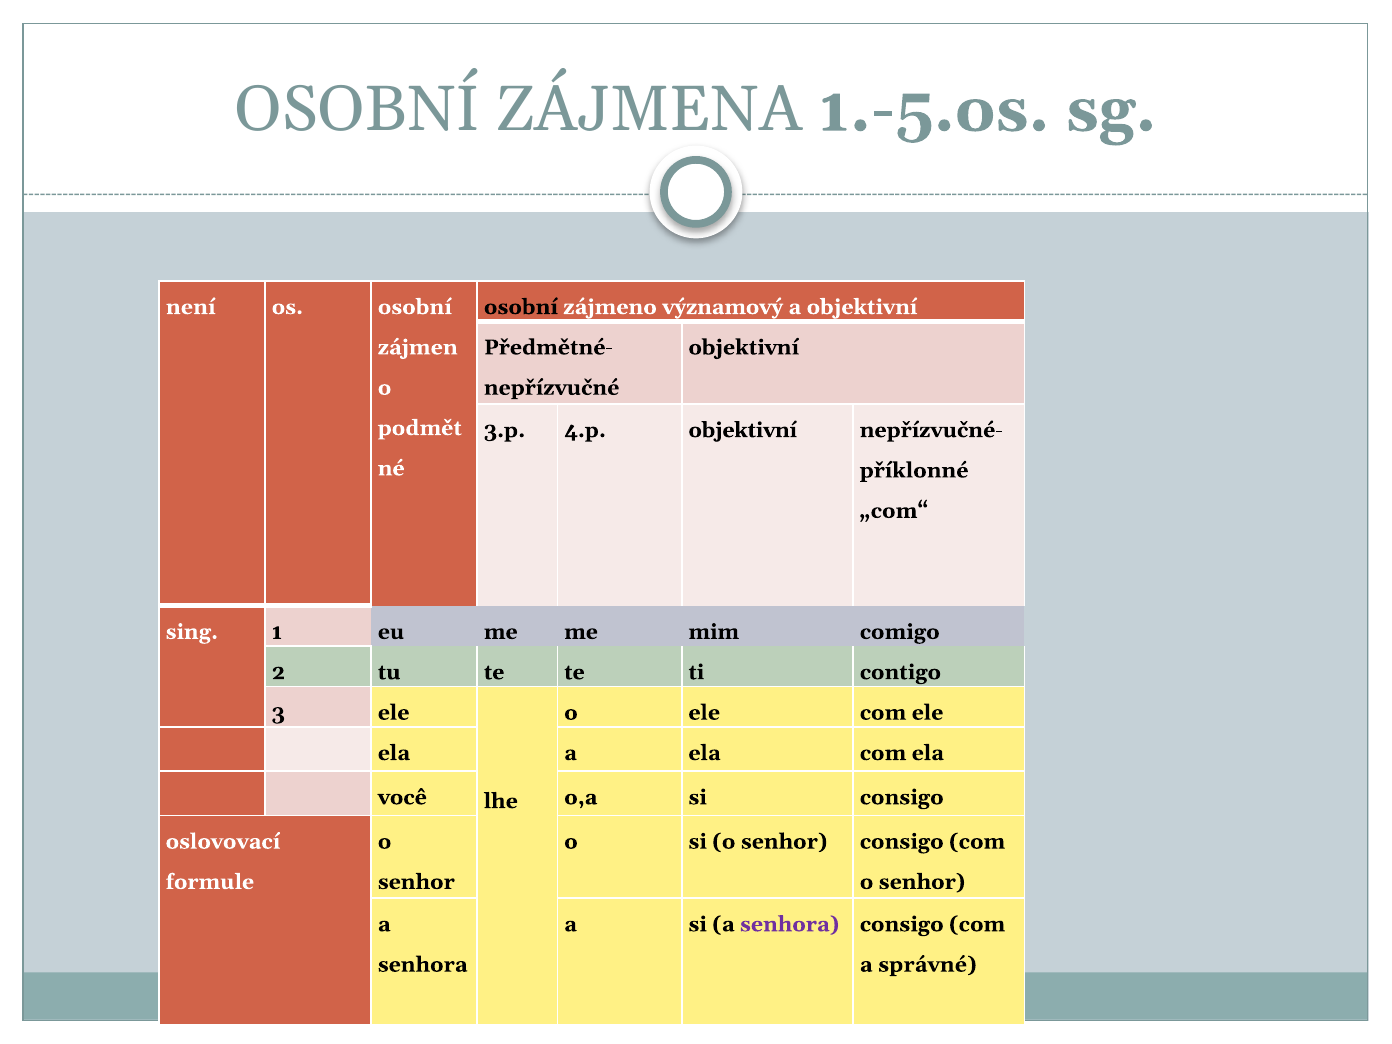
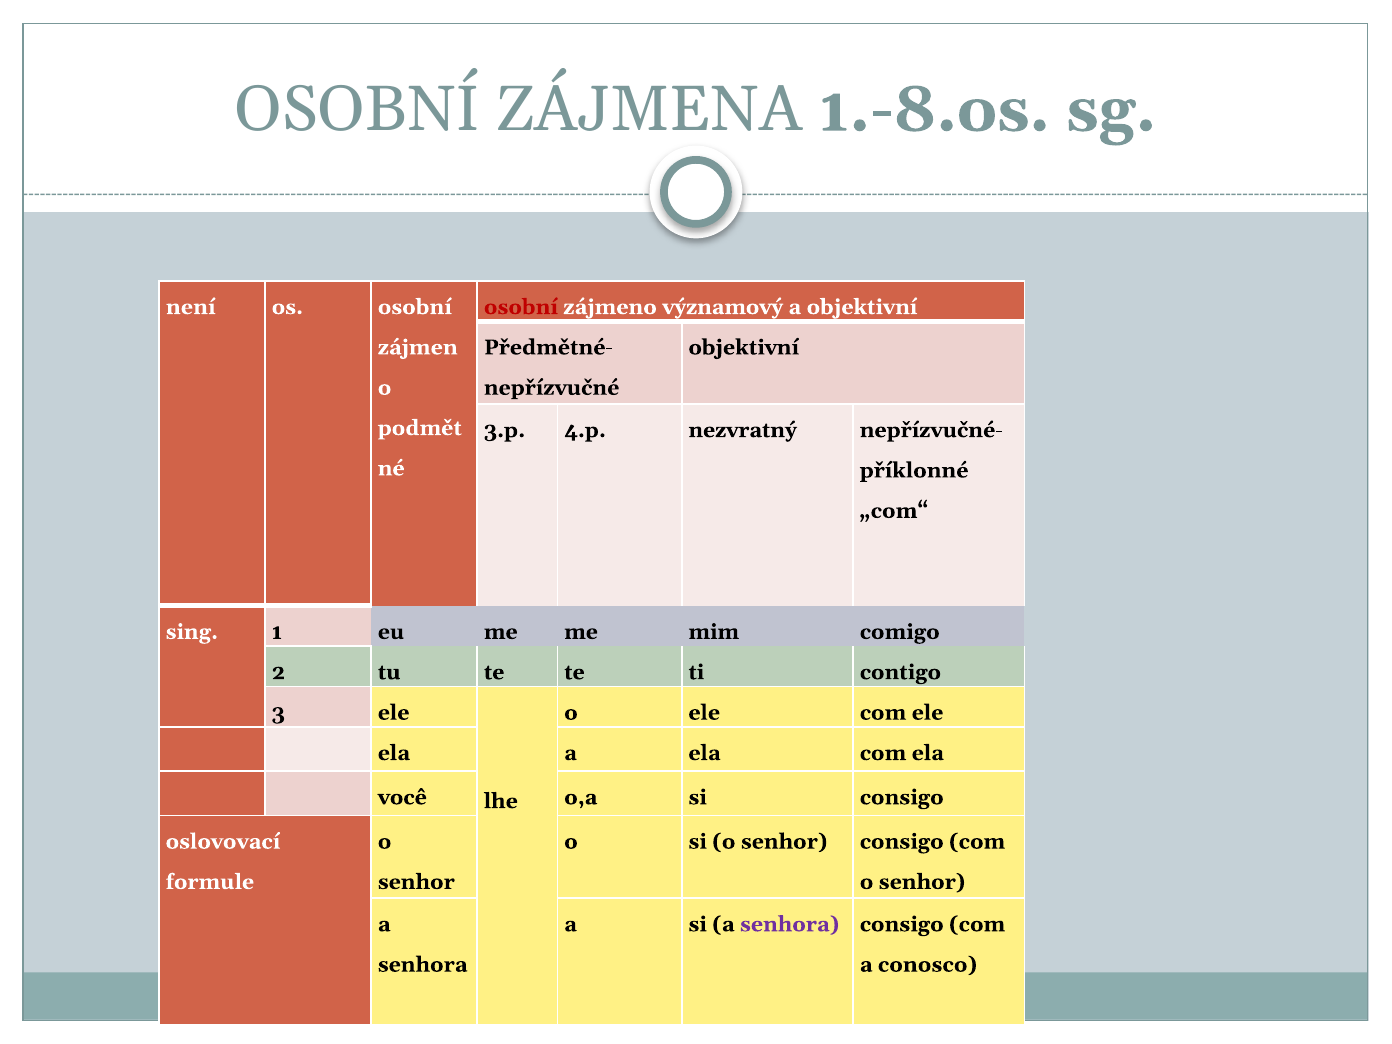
1.-5.os: 1.-5.os -> 1.-8.os (934, 110)
osobní colour: black -> red (521, 307)
4.p objektivní: objektivní -> nezvratný (743, 430)
správné: správné -> conosco (927, 965)
